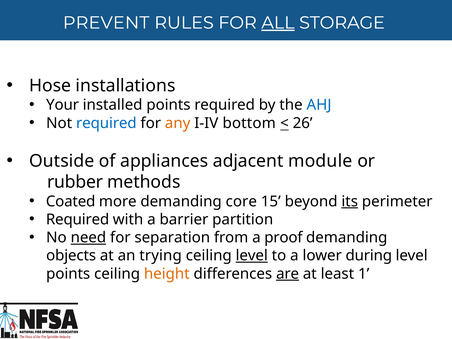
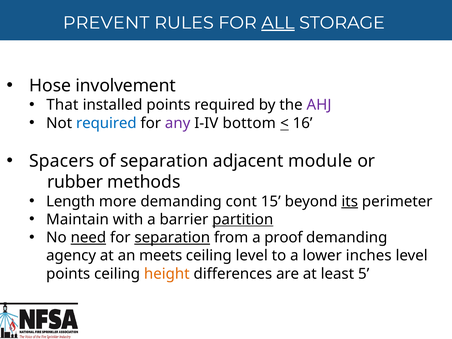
installations: installations -> involvement (126, 86)
Your: Your -> That (62, 105)
AHJ colour: blue -> purple (319, 105)
any colour: orange -> purple (178, 123)
26: 26 -> 16 (303, 123)
Outside: Outside -> Spacers (62, 161)
of appliances: appliances -> separation (164, 161)
Coated: Coated -> Length (71, 201)
core: core -> cont (241, 201)
Required: Required -> Maintain (77, 220)
partition underline: none -> present (243, 220)
separation underline: none -> present (172, 238)
objects: objects -> agency (71, 256)
trying: trying -> meets (161, 256)
level underline: present -> none (252, 256)
during: during -> inches (369, 256)
are underline: present -> none (288, 274)
1: 1 -> 5 (364, 274)
